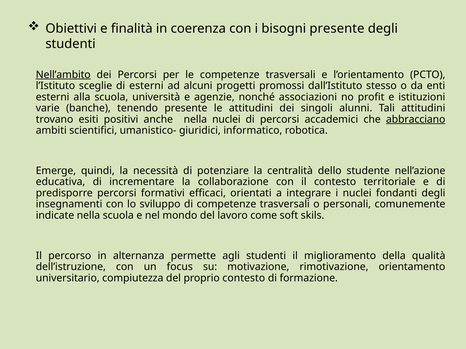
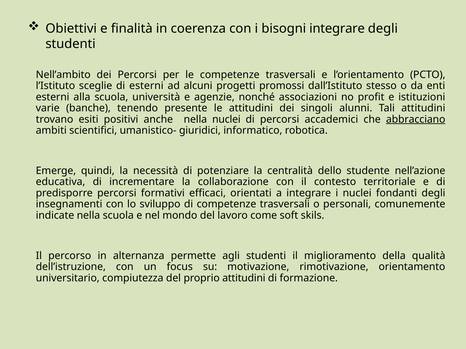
bisogni presente: presente -> integrare (337, 28)
Nell’ambito underline: present -> none (63, 75)
proprio contesto: contesto -> attitudini (244, 278)
